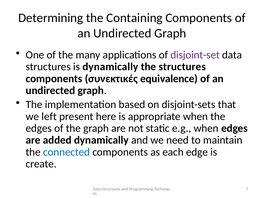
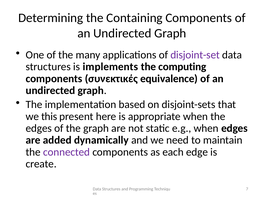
is dynamically: dynamically -> implements (110, 67)
the structures: structures -> computing (182, 67)
left: left -> this (49, 116)
connected colour: blue -> purple (67, 152)
